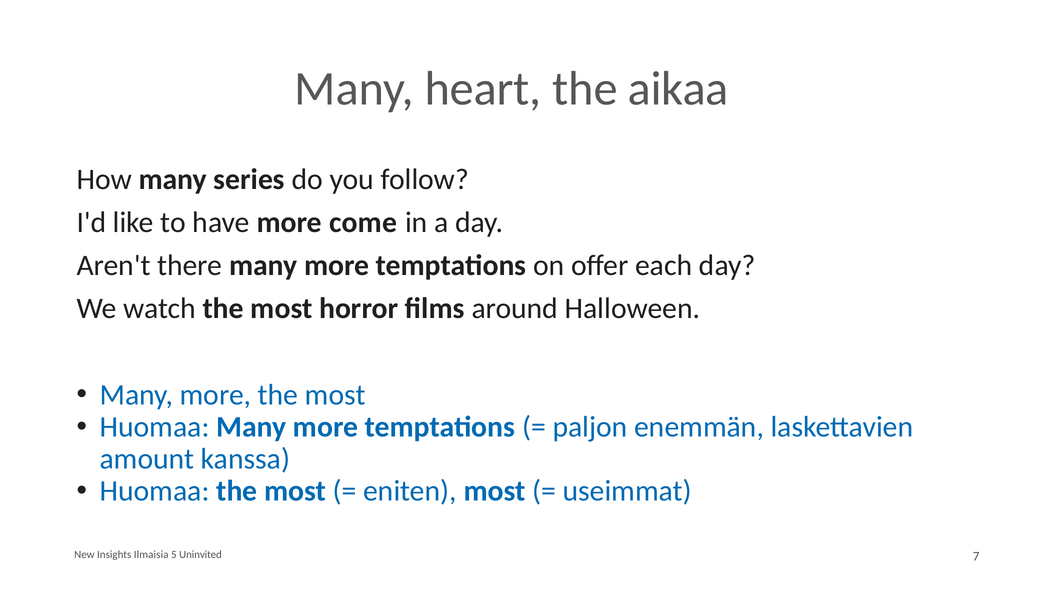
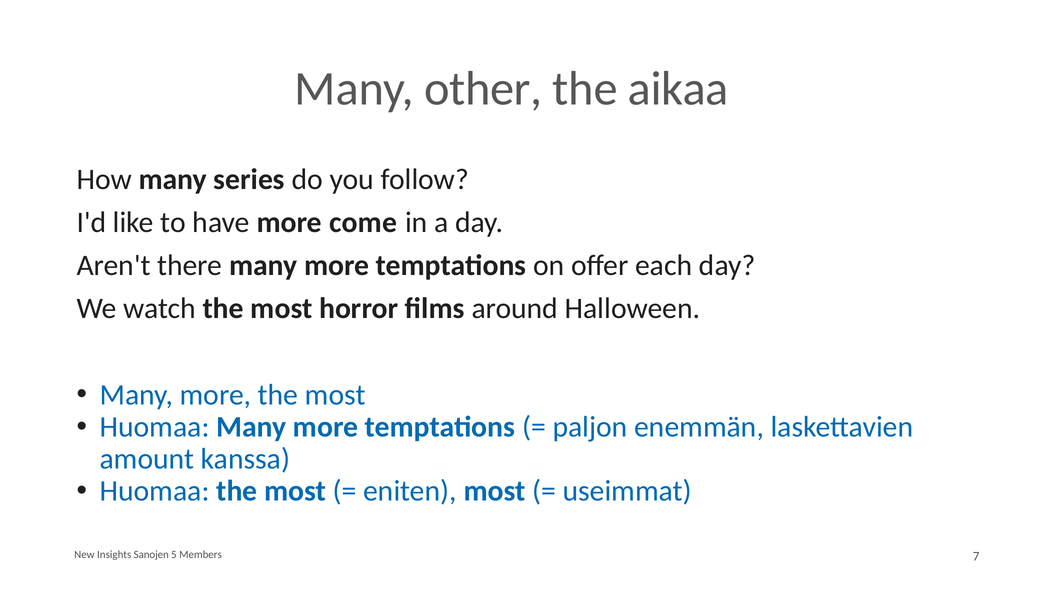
heart: heart -> other (483, 89)
Ilmaisia: Ilmaisia -> Sanojen (151, 555)
Uninvited: Uninvited -> Members (200, 555)
